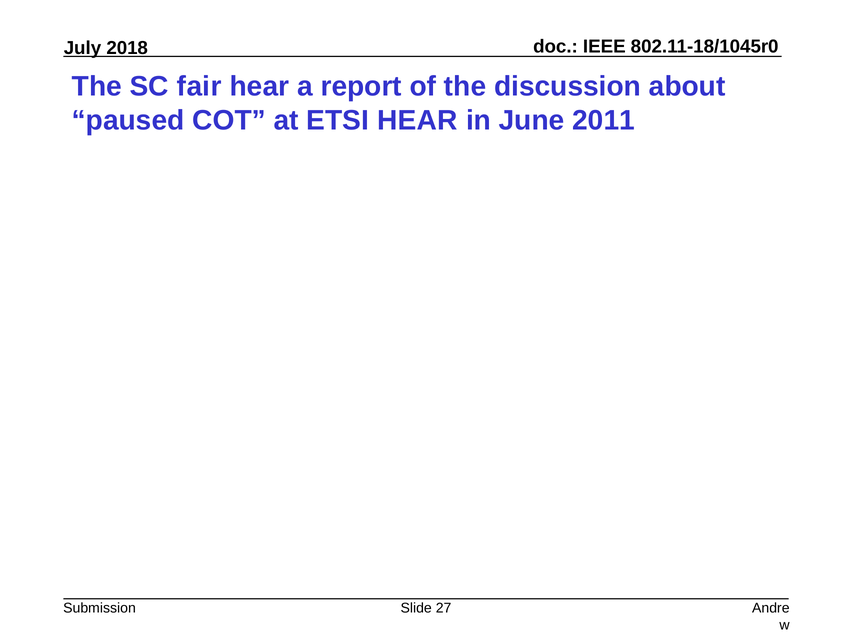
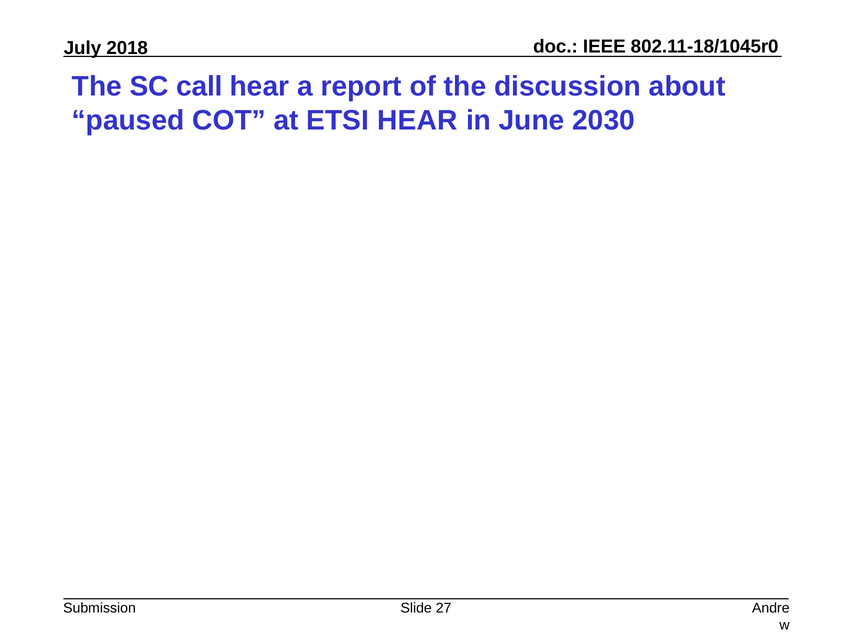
fair: fair -> call (199, 87)
2011: 2011 -> 2030 (604, 120)
